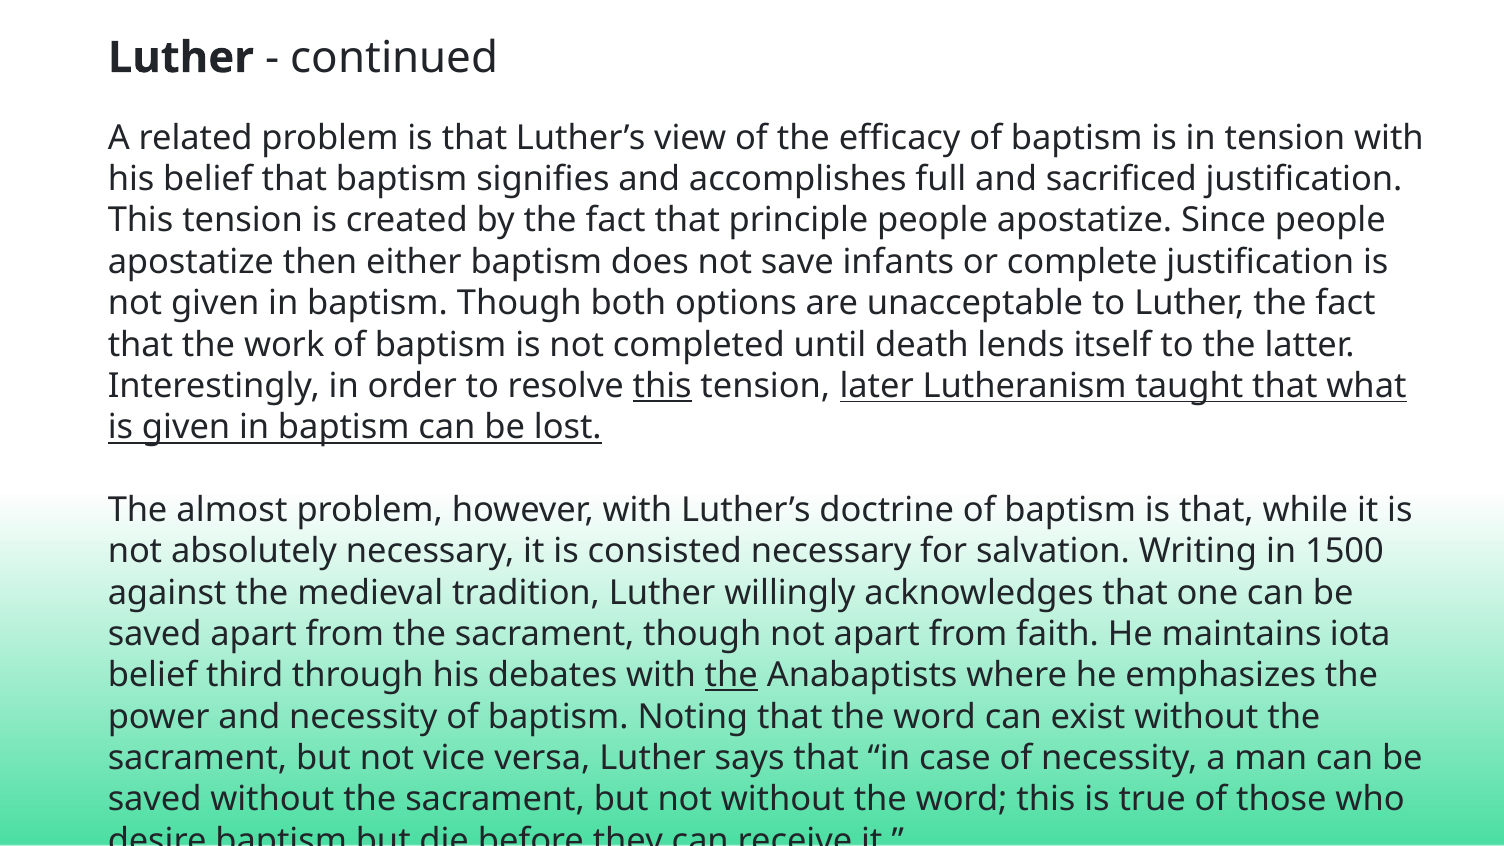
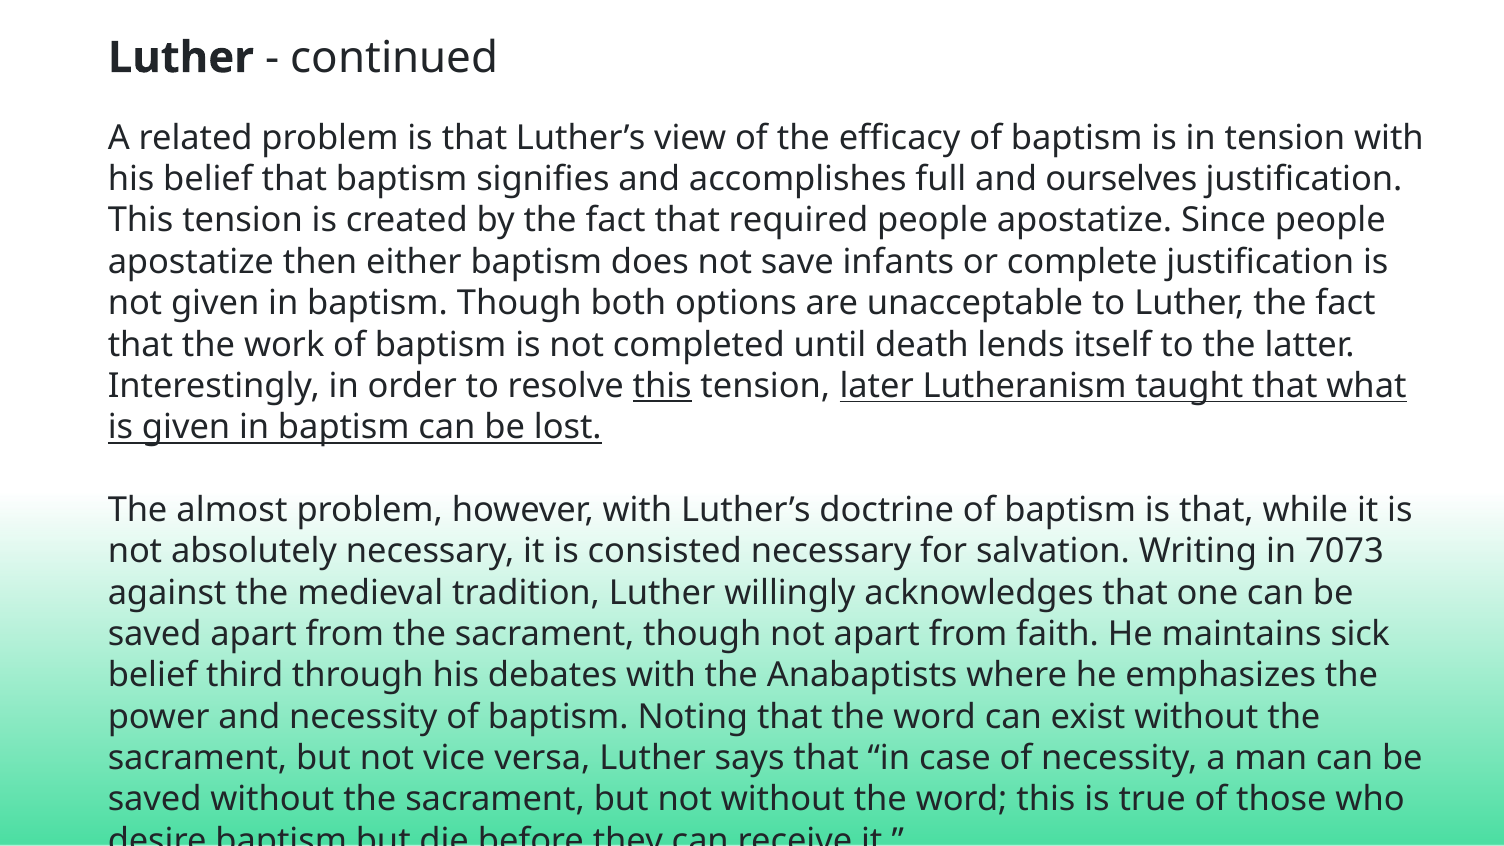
sacrificed: sacrificed -> ourselves (1121, 179)
principle: principle -> required (798, 221)
1500: 1500 -> 7073 (1344, 551)
iota: iota -> sick (1360, 634)
the underline: present -> none (731, 675)
